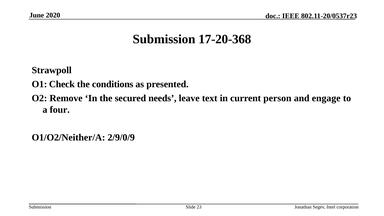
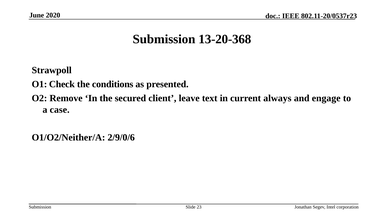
17-20-368: 17-20-368 -> 13-20-368 (225, 39)
needs: needs -> client (162, 98)
person: person -> always (277, 98)
four: four -> case (60, 110)
2/9/0/9: 2/9/0/9 -> 2/9/0/6 (121, 137)
